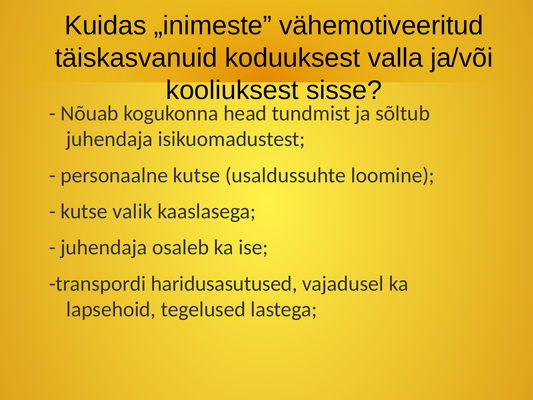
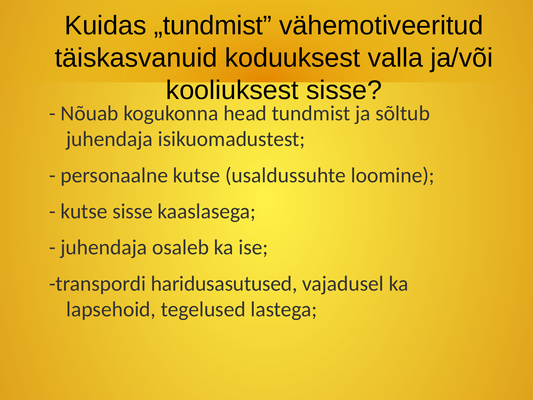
„inimeste: „inimeste -> „tundmist (213, 26)
kutse valik: valik -> sisse (133, 211)
